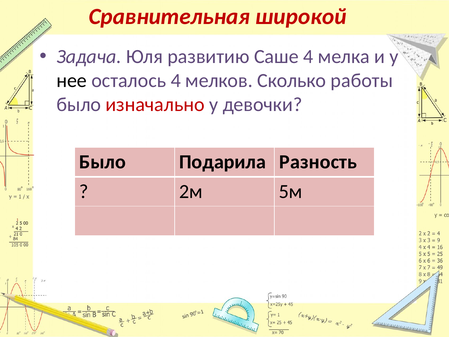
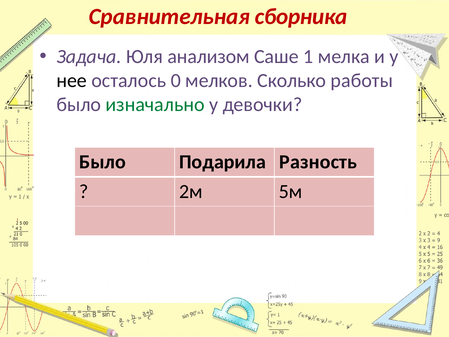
широкой: широкой -> сборника (301, 17)
развитию: развитию -> анализом (209, 56)
Саше 4: 4 -> 1 (308, 56)
осталось 4: 4 -> 0 (176, 80)
изначально colour: red -> green (155, 104)
